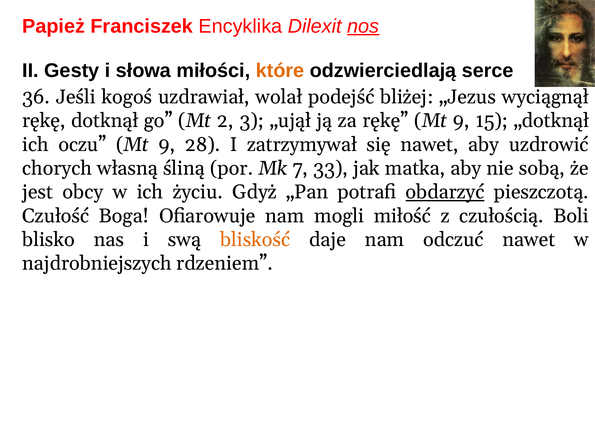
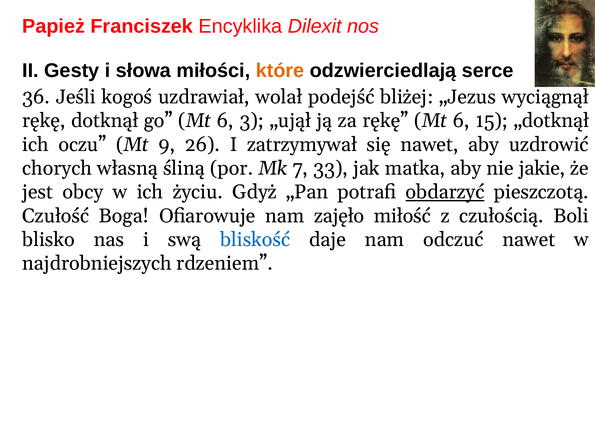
nos underline: present -> none (363, 26)
go Mt 2: 2 -> 6 (225, 121)
rękę Mt 9: 9 -> 6 (461, 121)
28: 28 -> 26 (202, 145)
sobą: sobą -> jakie (542, 168)
mogli: mogli -> zajęło (339, 216)
bliskość colour: orange -> blue (255, 240)
